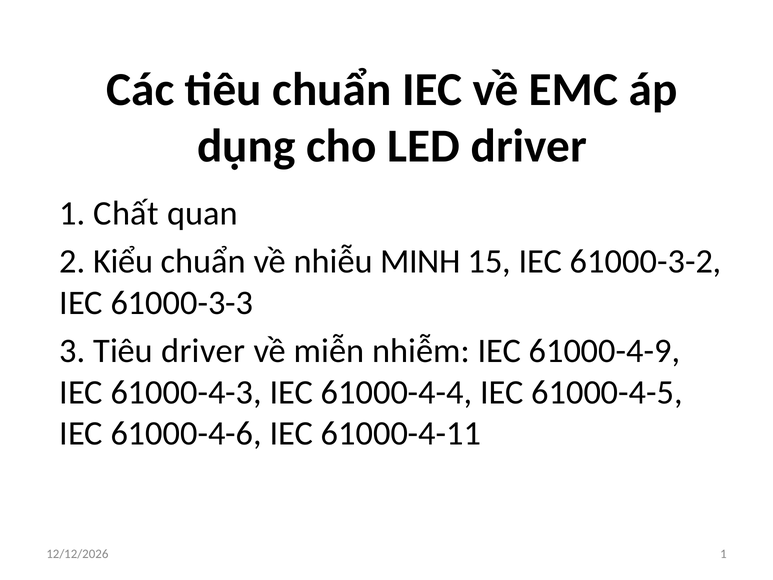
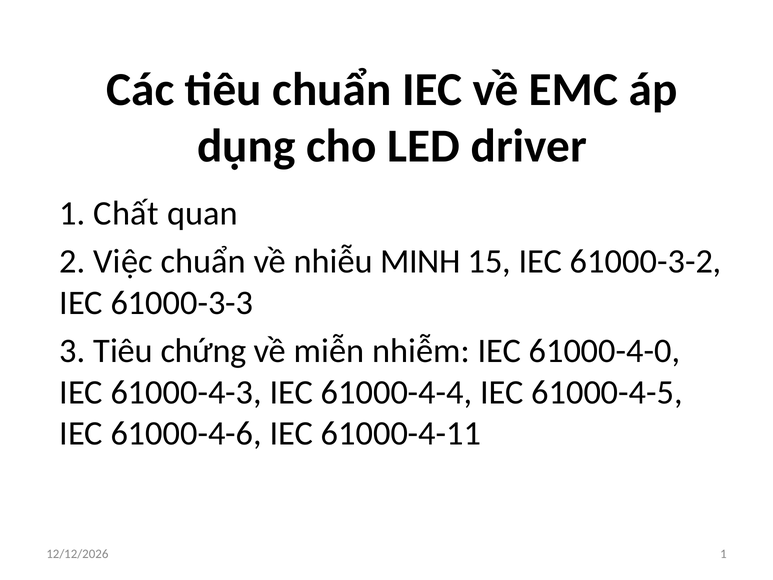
Kiểu: Kiểu -> Việc (123, 261)
Tiêu driver: driver -> chứng (204, 351)
61000-4-9: 61000-4-9 -> 61000-4-0 (604, 351)
